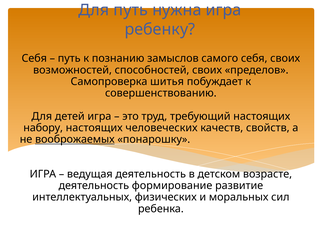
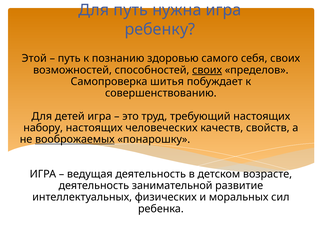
Себя: Себя -> Этой (34, 59)
замыслов: замыслов -> здоровью (173, 59)
своих underline: none -> present (207, 70)
формирование: формирование -> занимательной (172, 186)
